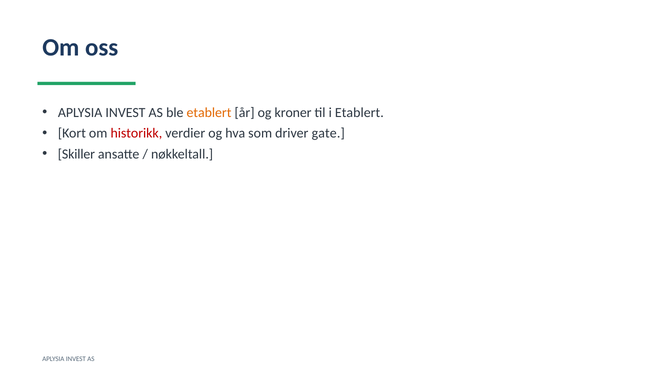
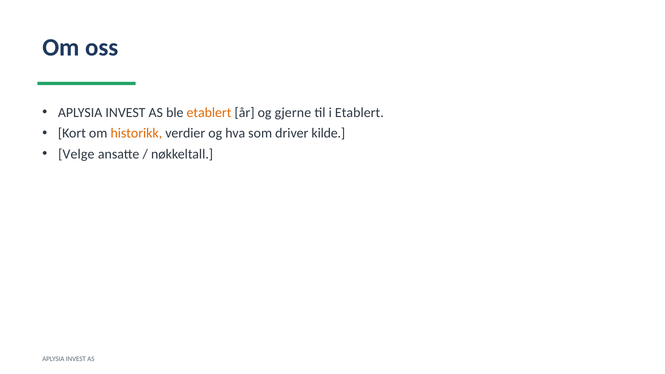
kroner: kroner -> gjerne (293, 113)
historikk colour: red -> orange (136, 133)
gate: gate -> kilde (328, 133)
Skiller: Skiller -> Velge (76, 154)
